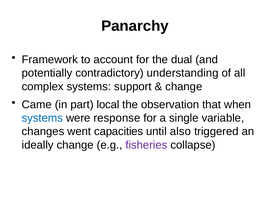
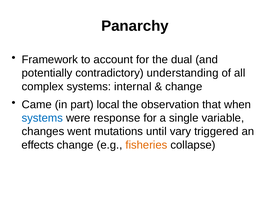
support: support -> internal (133, 87)
capacities: capacities -> mutations (119, 132)
also: also -> vary (180, 132)
ideally: ideally -> effects (38, 145)
fisheries colour: purple -> orange (146, 145)
